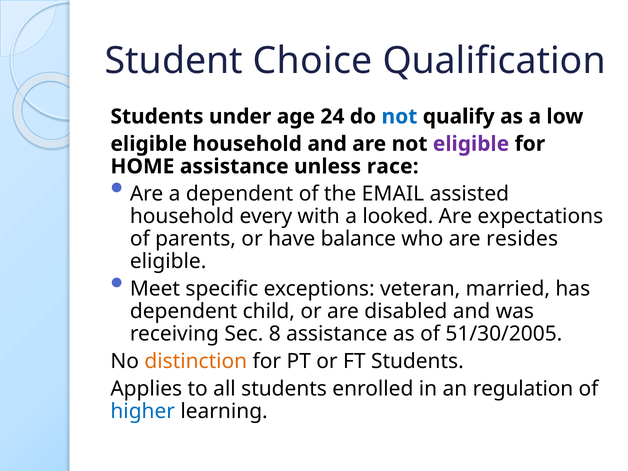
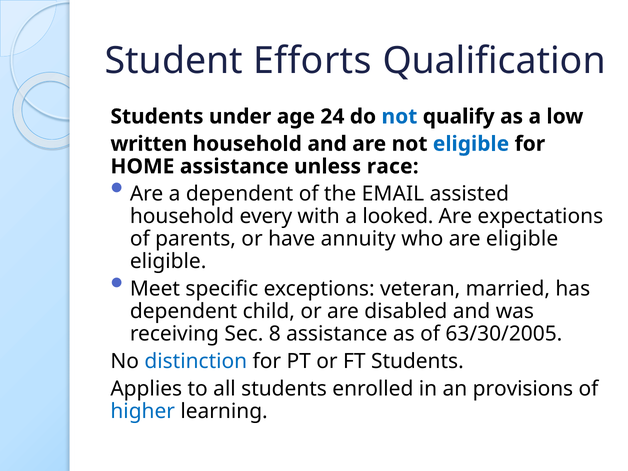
Choice: Choice -> Efforts (312, 61)
eligible: eligible -> written (149, 144)
eligible colour: purple -> blue (471, 144)
balance: balance -> annuity (358, 239)
are resides: resides -> eligible (522, 239)
51/30/2005: 51/30/2005 -> 63/30/2005 (504, 334)
distinction colour: orange -> blue (196, 361)
regulation: regulation -> provisions (523, 389)
